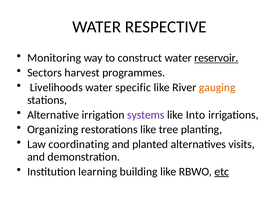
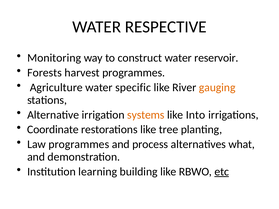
reservoir underline: present -> none (216, 58)
Sectors: Sectors -> Forests (45, 73)
Livelihoods: Livelihoods -> Agriculture (56, 88)
systems colour: purple -> orange (146, 115)
Organizing: Organizing -> Coordinate (53, 130)
Law coordinating: coordinating -> programmes (79, 144)
planted: planted -> process (150, 144)
visits: visits -> what (242, 144)
